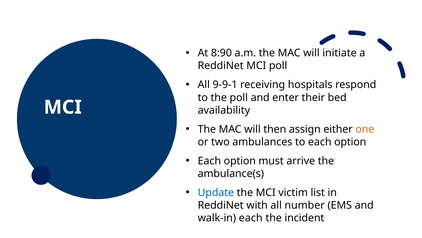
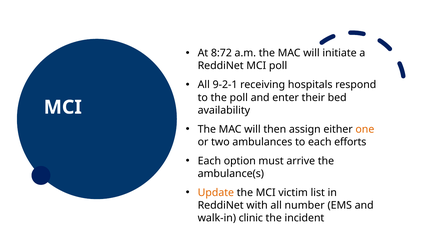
8:90: 8:90 -> 8:72 (221, 53)
9-9-1: 9-9-1 -> 9-2-1 (225, 85)
to each option: option -> efforts (350, 142)
Update colour: blue -> orange (216, 192)
walk-in each: each -> clinic (251, 218)
